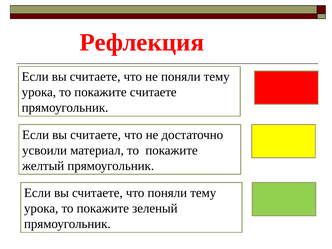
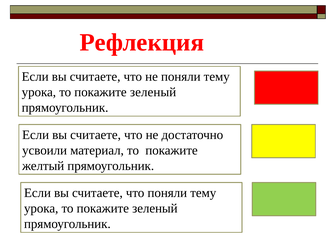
считаете: считаете -> зеленый (153, 92)
